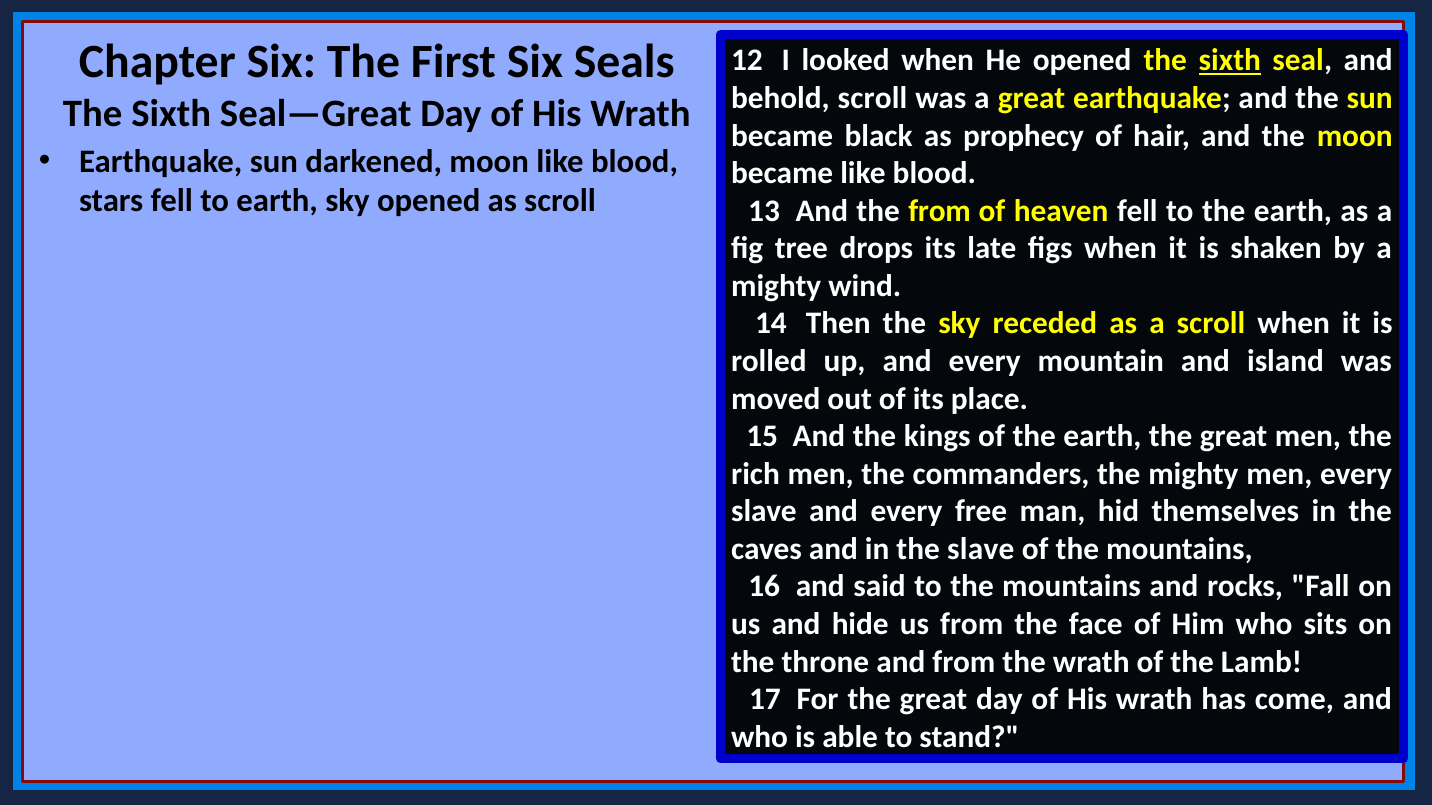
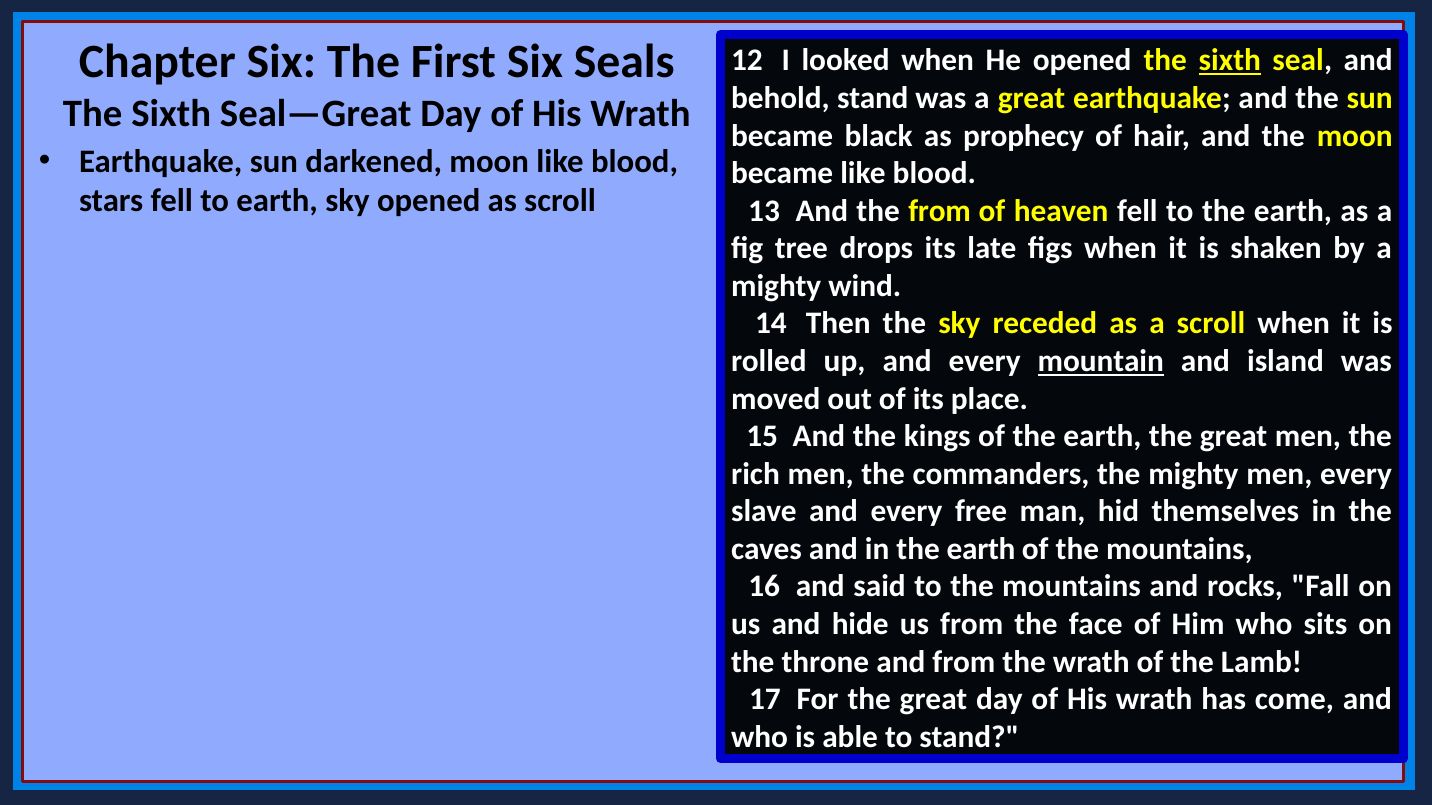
behold scroll: scroll -> stand (873, 98)
mountain underline: none -> present (1101, 361)
in the slave: slave -> earth (981, 549)
